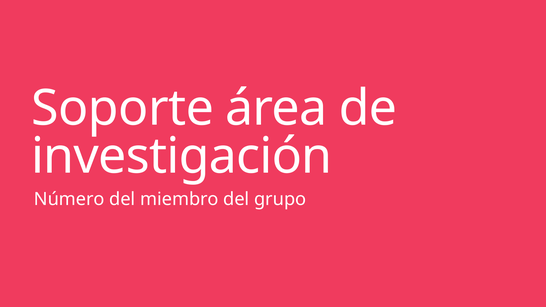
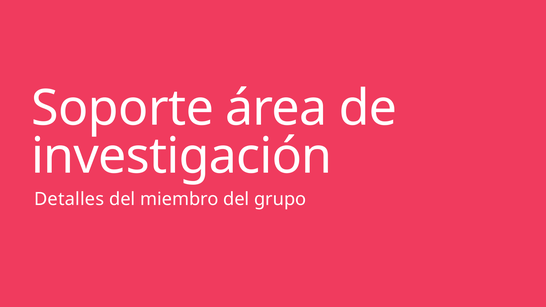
Número: Número -> Detalles (69, 199)
